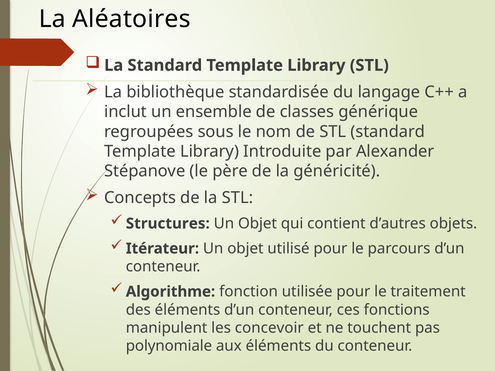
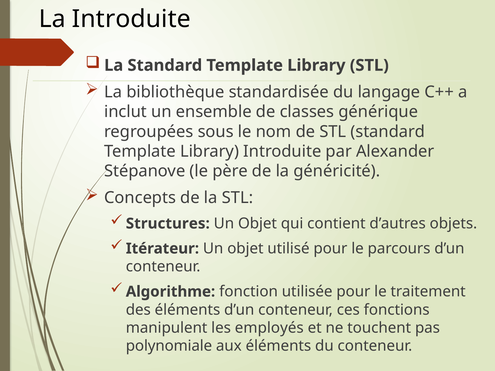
La Aléatoires: Aléatoires -> Introduite (131, 19)
concevoir: concevoir -> employés (269, 328)
